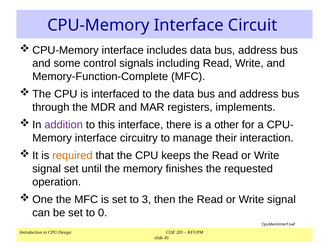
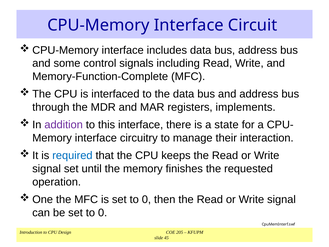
other: other -> state (227, 125)
required colour: orange -> blue (72, 155)
is set to 3: 3 -> 0 (146, 199)
